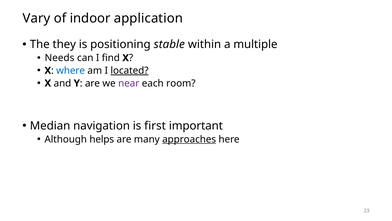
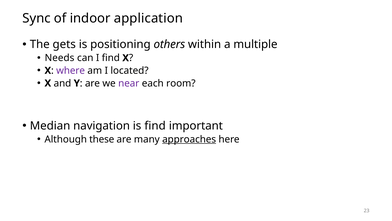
Vary: Vary -> Sync (37, 18)
they: they -> gets (64, 44)
stable: stable -> others (169, 44)
where colour: blue -> purple (71, 70)
located underline: present -> none (130, 70)
is first: first -> find (155, 125)
helps: helps -> these (102, 139)
